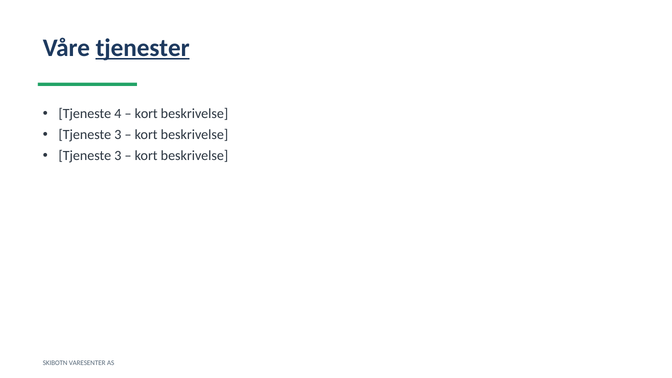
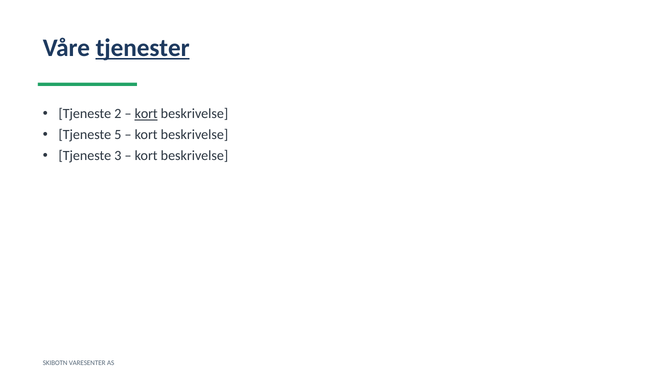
4: 4 -> 2 (118, 114)
kort underline: none -> present (146, 114)
3: 3 -> 5 (118, 135)
